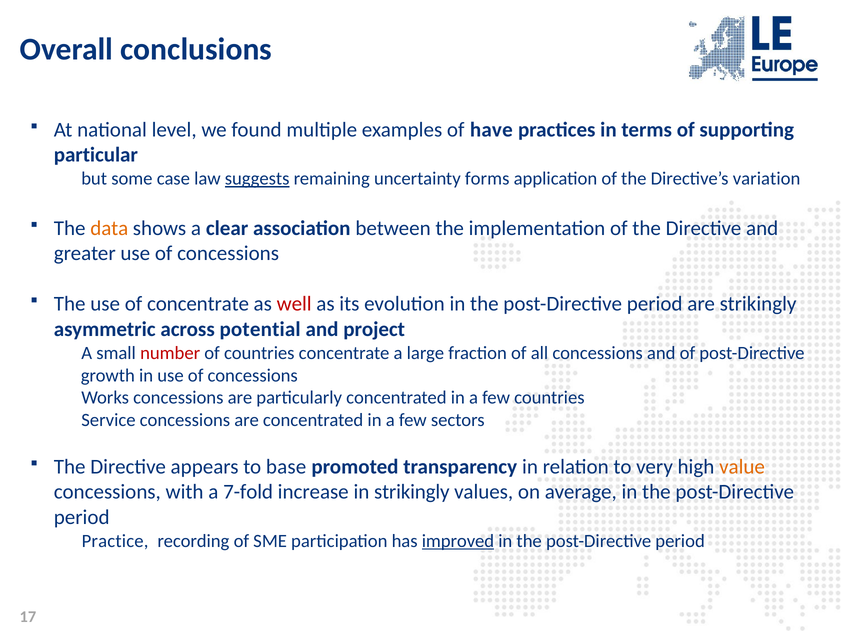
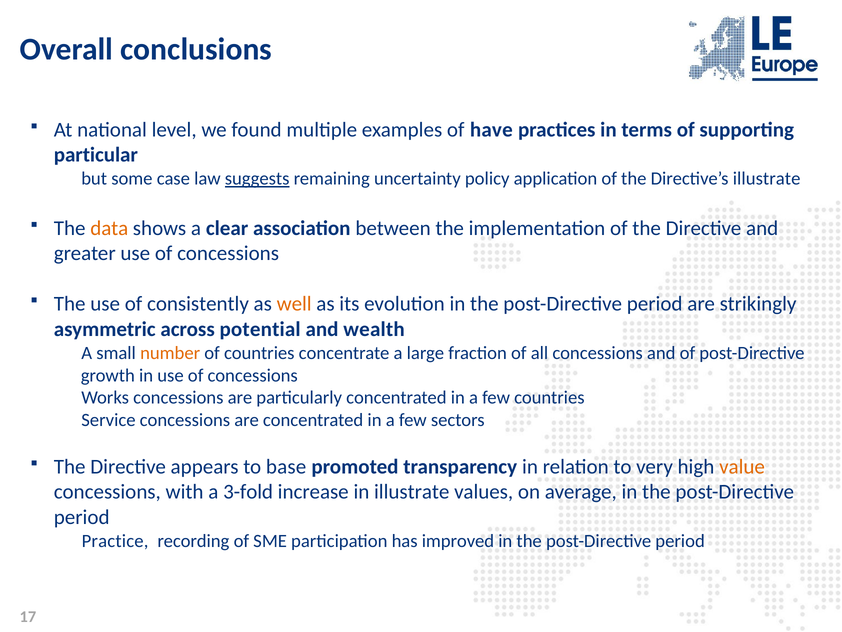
forms: forms -> policy (487, 179)
Directive’s variation: variation -> illustrate (767, 179)
of concentrate: concentrate -> consistently (198, 304)
well colour: red -> orange (294, 304)
project: project -> wealth (374, 329)
number colour: red -> orange (170, 353)
7-fold: 7-fold -> 3-fold (248, 492)
in strikingly: strikingly -> illustrate (412, 492)
improved underline: present -> none (458, 541)
